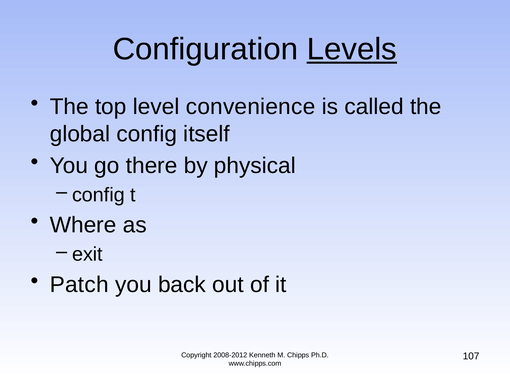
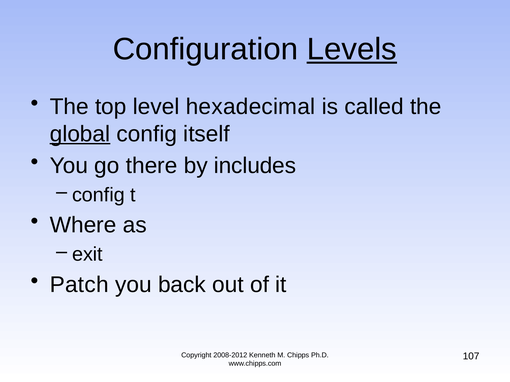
convenience: convenience -> hexadecimal (251, 107)
global underline: none -> present (80, 134)
physical: physical -> includes (255, 166)
